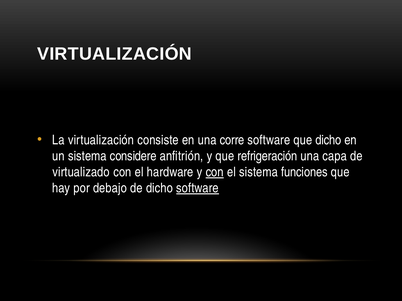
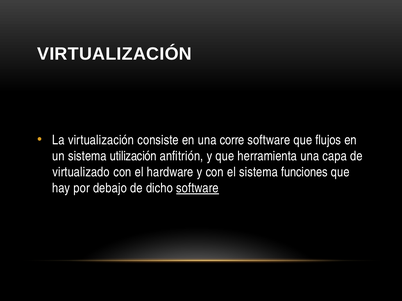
que dicho: dicho -> flujos (328, 140)
considere: considere -> utilización (133, 156)
refrigeración: refrigeración -> herramienta (267, 156)
con underline: present -> none (215, 172)
